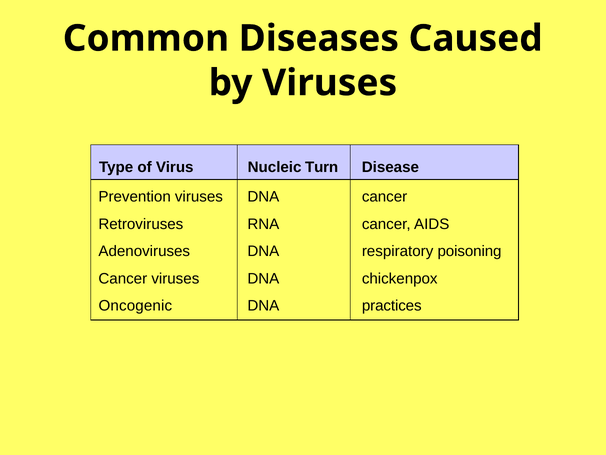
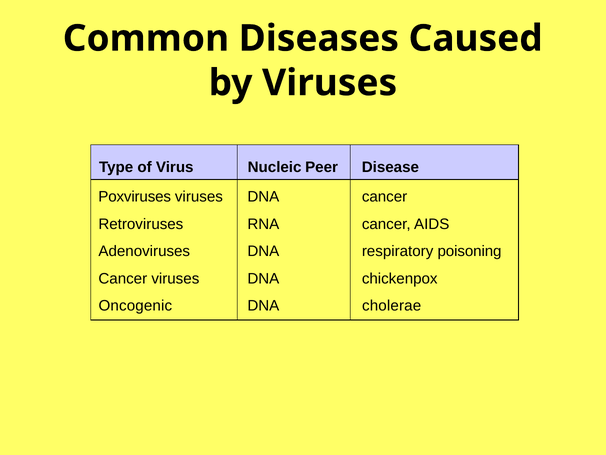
Turn: Turn -> Peer (322, 167)
Prevention: Prevention -> Poxviruses (135, 197)
practices: practices -> cholerae (392, 306)
